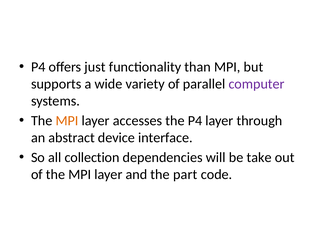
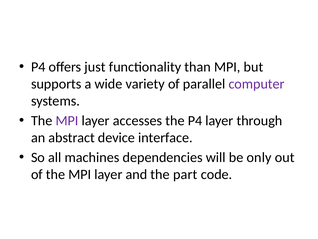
MPI colour: orange -> purple (67, 120)
collection: collection -> machines (92, 157)
take: take -> only (259, 157)
